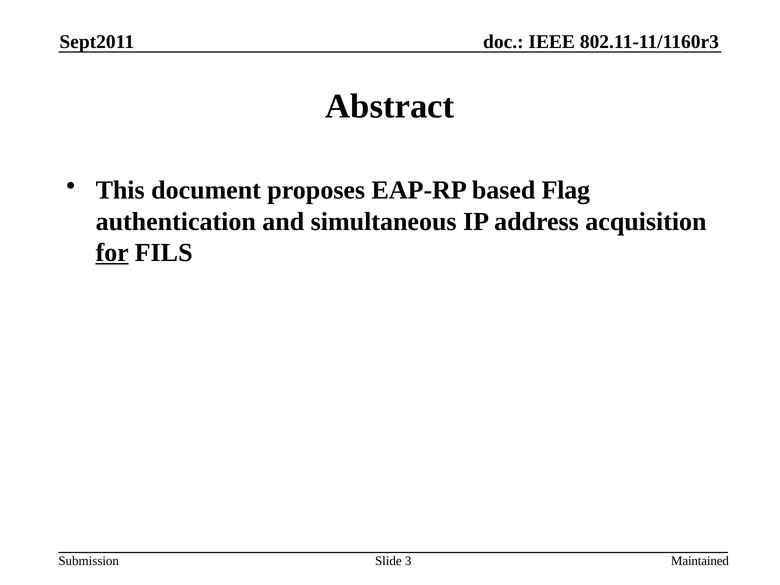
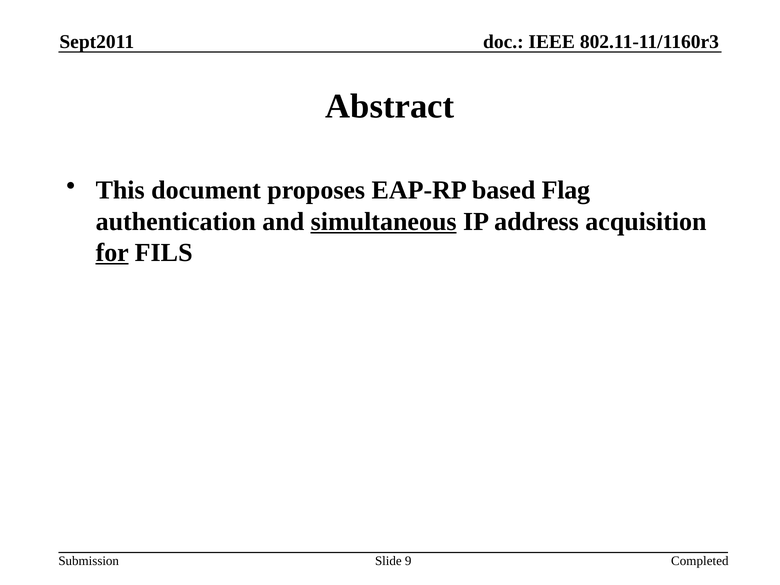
simultaneous underline: none -> present (384, 222)
3: 3 -> 9 (408, 561)
Maintained: Maintained -> Completed (700, 561)
